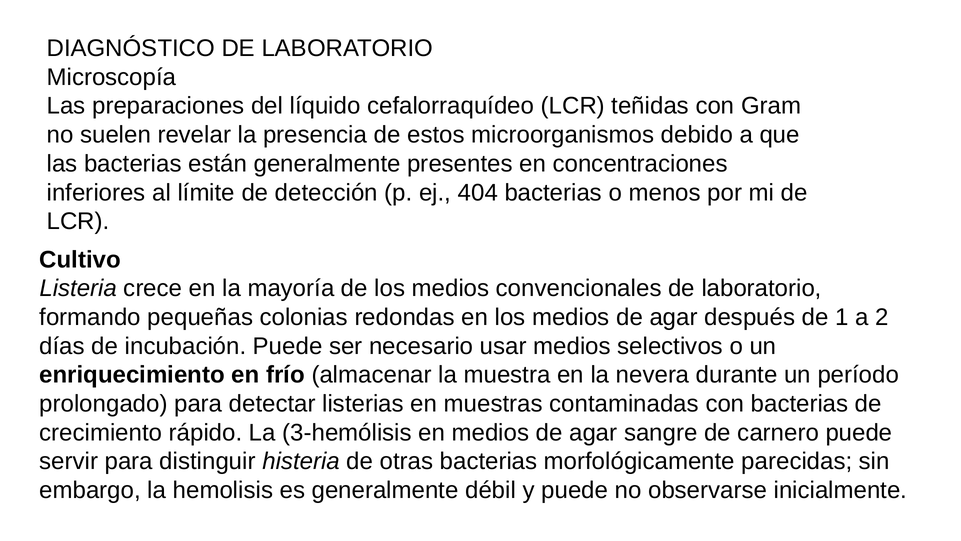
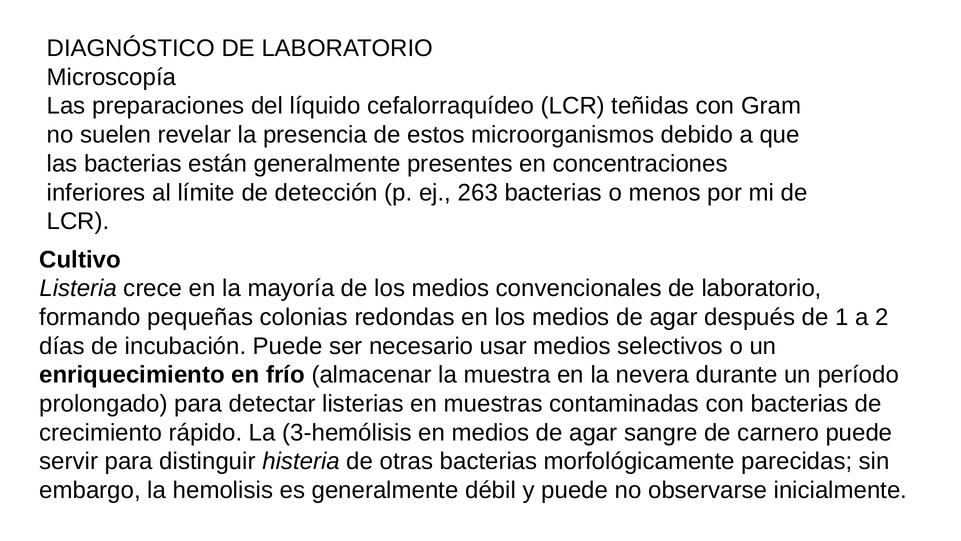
404: 404 -> 263 (478, 192)
